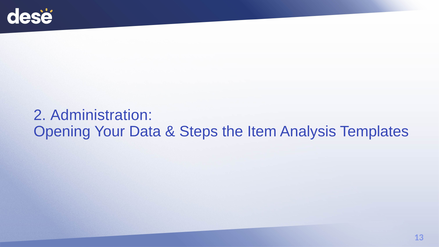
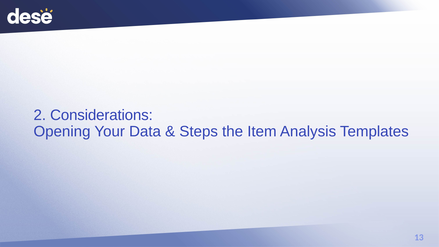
Administration: Administration -> Considerations (101, 115)
